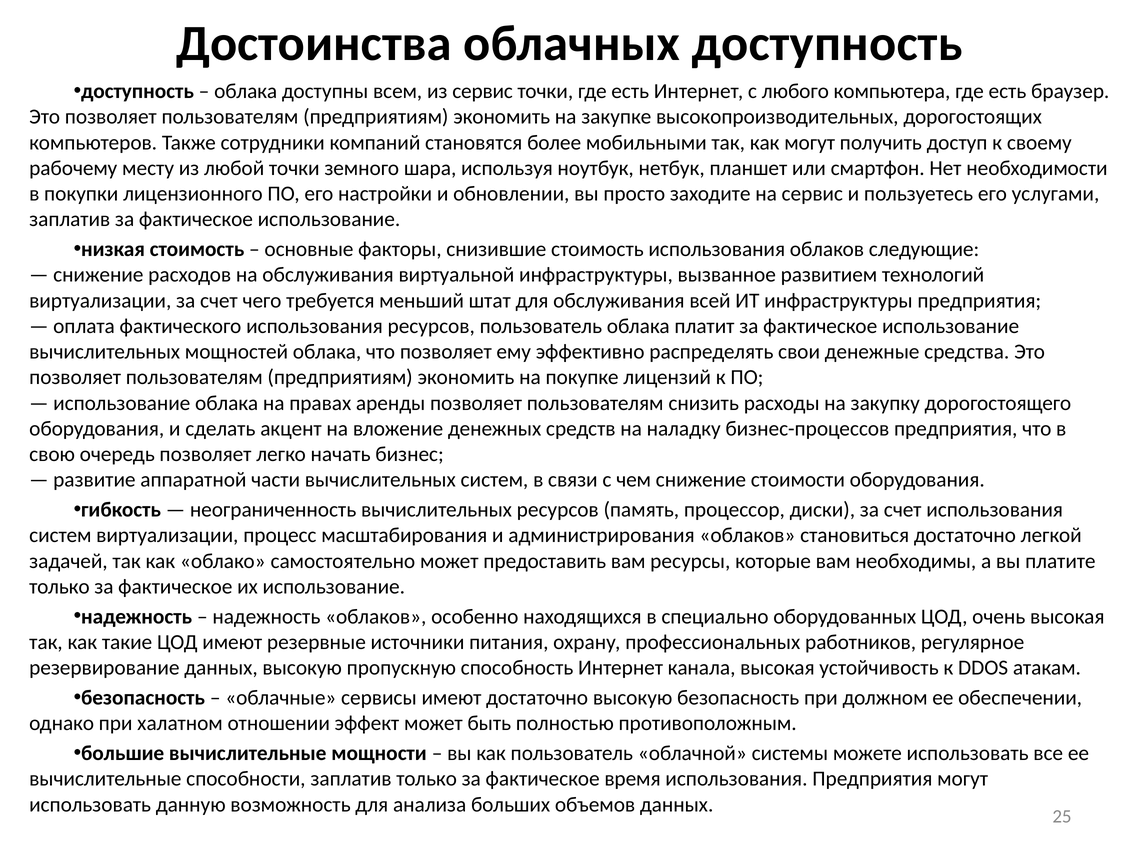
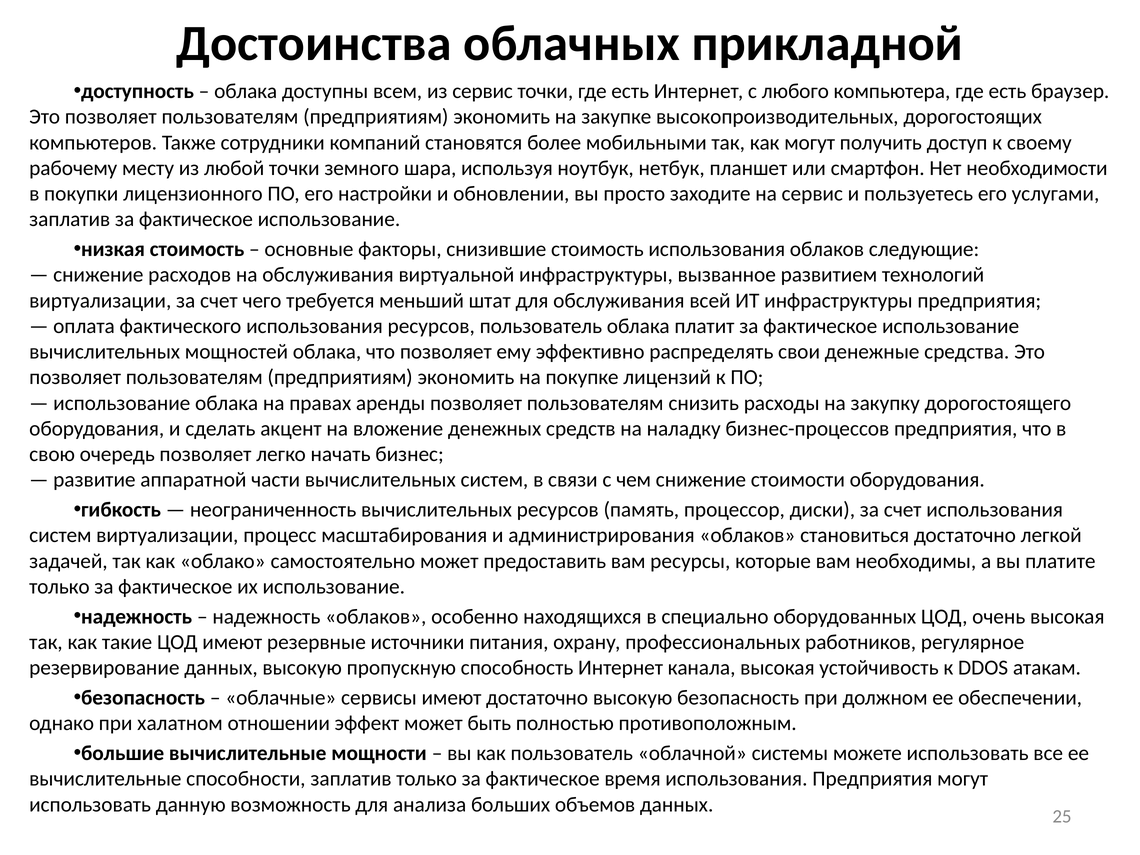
облачных доступность: доступность -> прикладной (827, 44)
